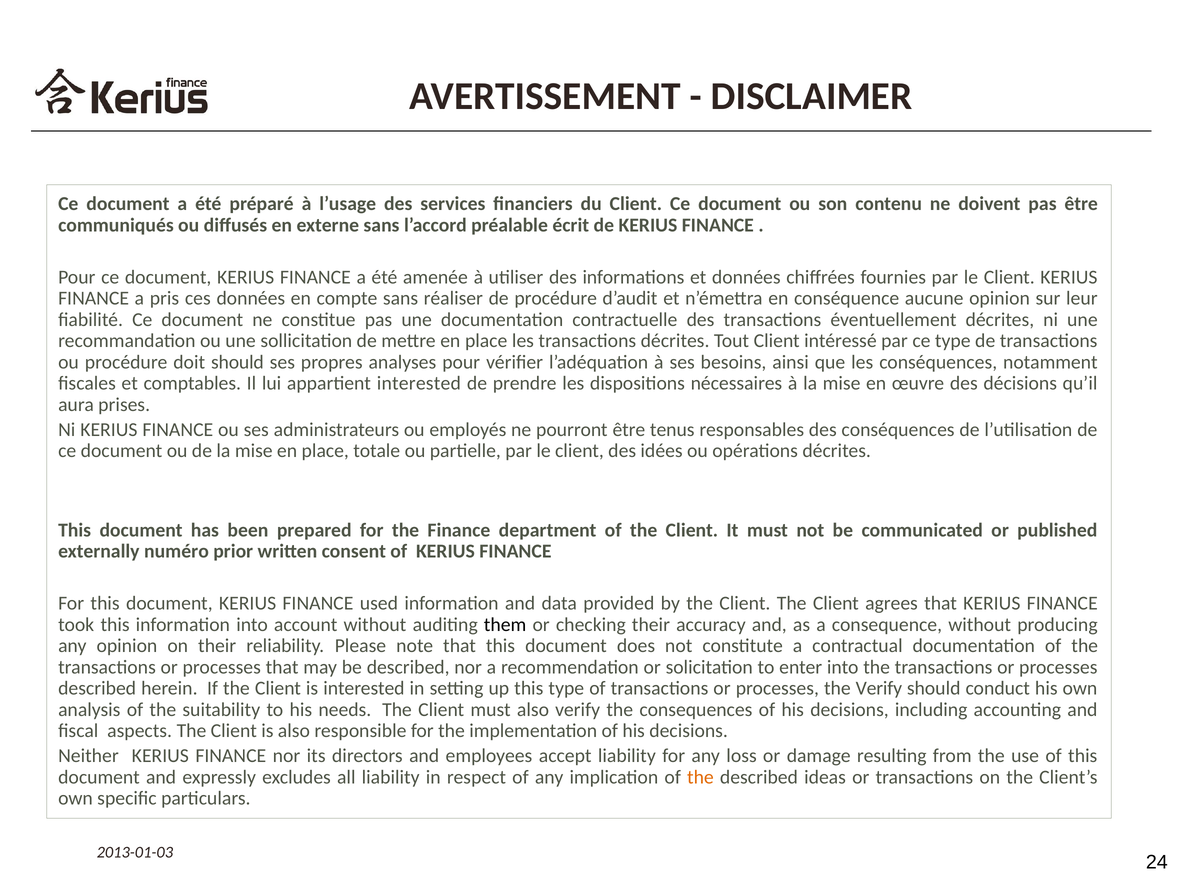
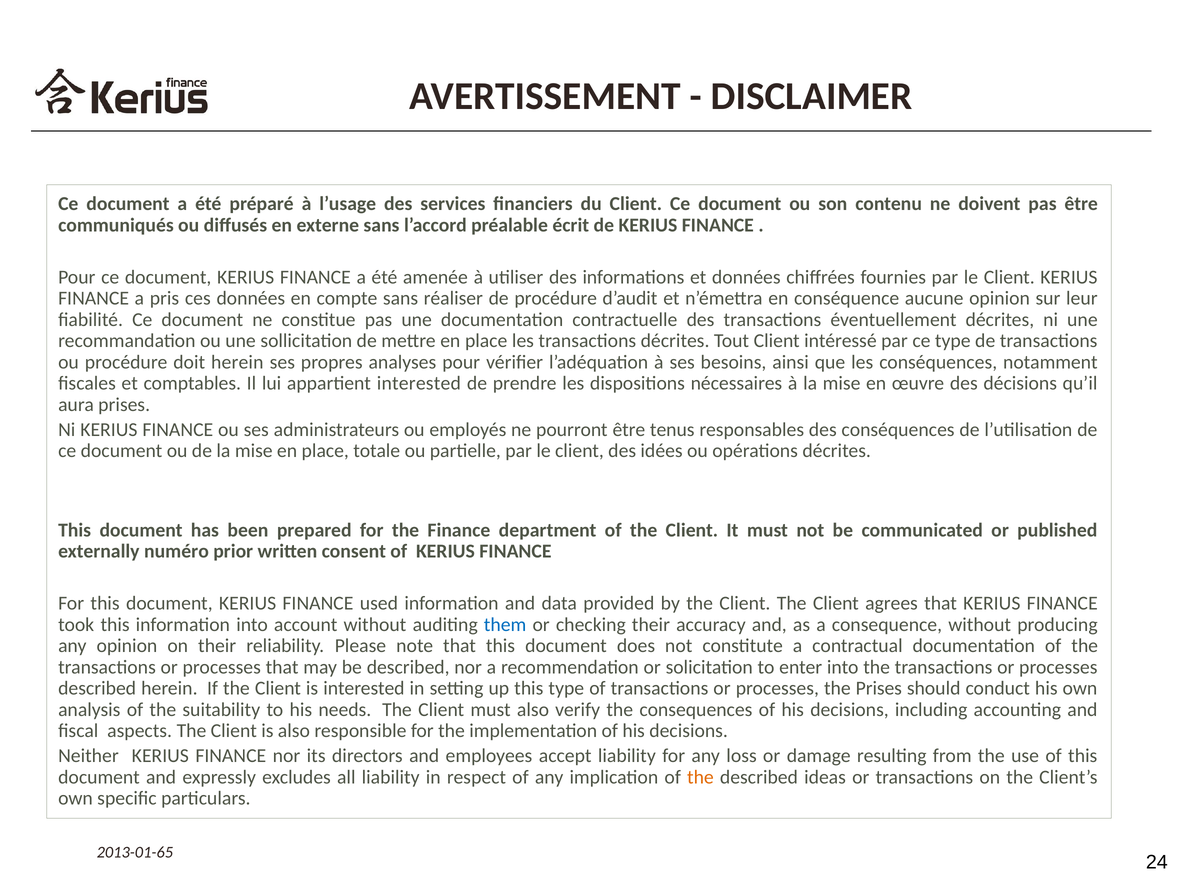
doit should: should -> herein (237, 362)
them colour: black -> blue (505, 625)
the Verify: Verify -> Prises (879, 689)
2013-01-03: 2013-01-03 -> 2013-01-65 (135, 852)
